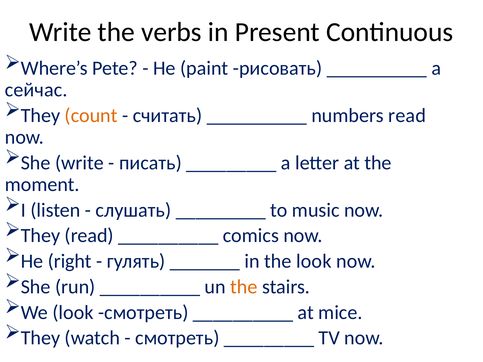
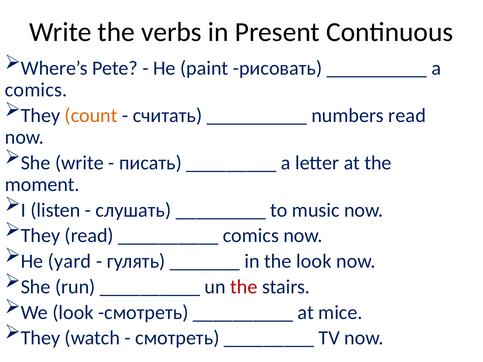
сейчас: сейчас -> comics (36, 90)
right: right -> yard (70, 261)
the colour: orange -> red (244, 287)
